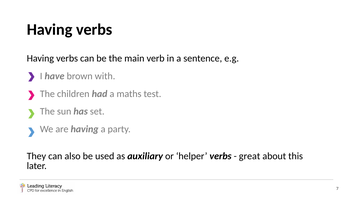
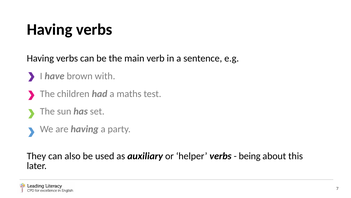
great: great -> being (250, 156)
